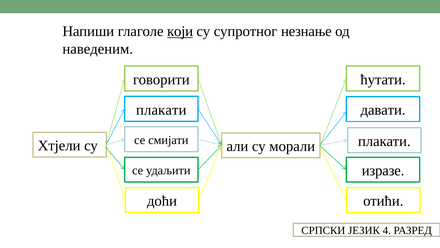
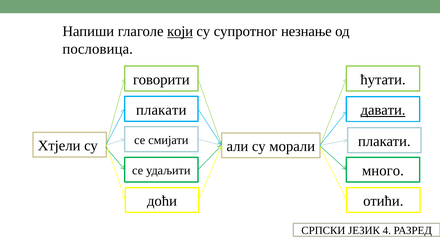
наведеним: наведеним -> пословица (98, 49)
давати underline: none -> present (383, 110)
изразе: изразе -> много (383, 170)
